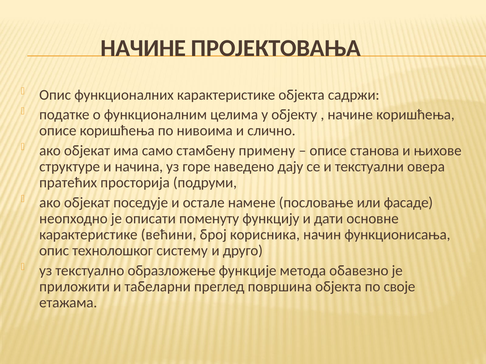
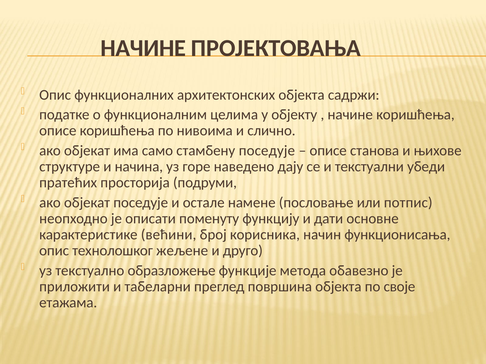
функционалних карактеристике: карактеристике -> архитектонских (226, 95)
стамбену примену: примену -> поседује (267, 151)
овера: овера -> убеди (426, 167)
фасаде: фасаде -> потпис (408, 203)
систему: систему -> жељене (182, 251)
